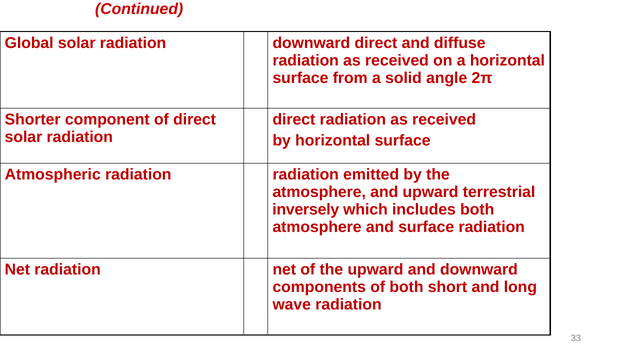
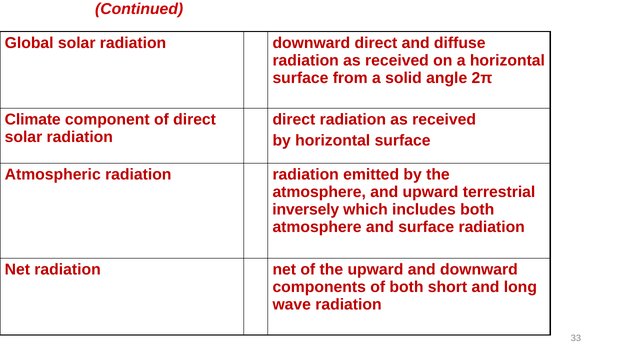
Shorter: Shorter -> Climate (33, 120)
